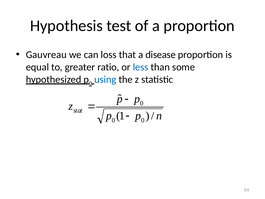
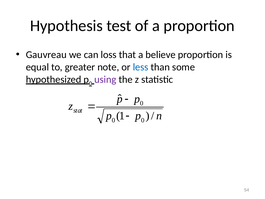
disease: disease -> believe (161, 55)
ratio: ratio -> note (108, 67)
using colour: blue -> purple (105, 79)
